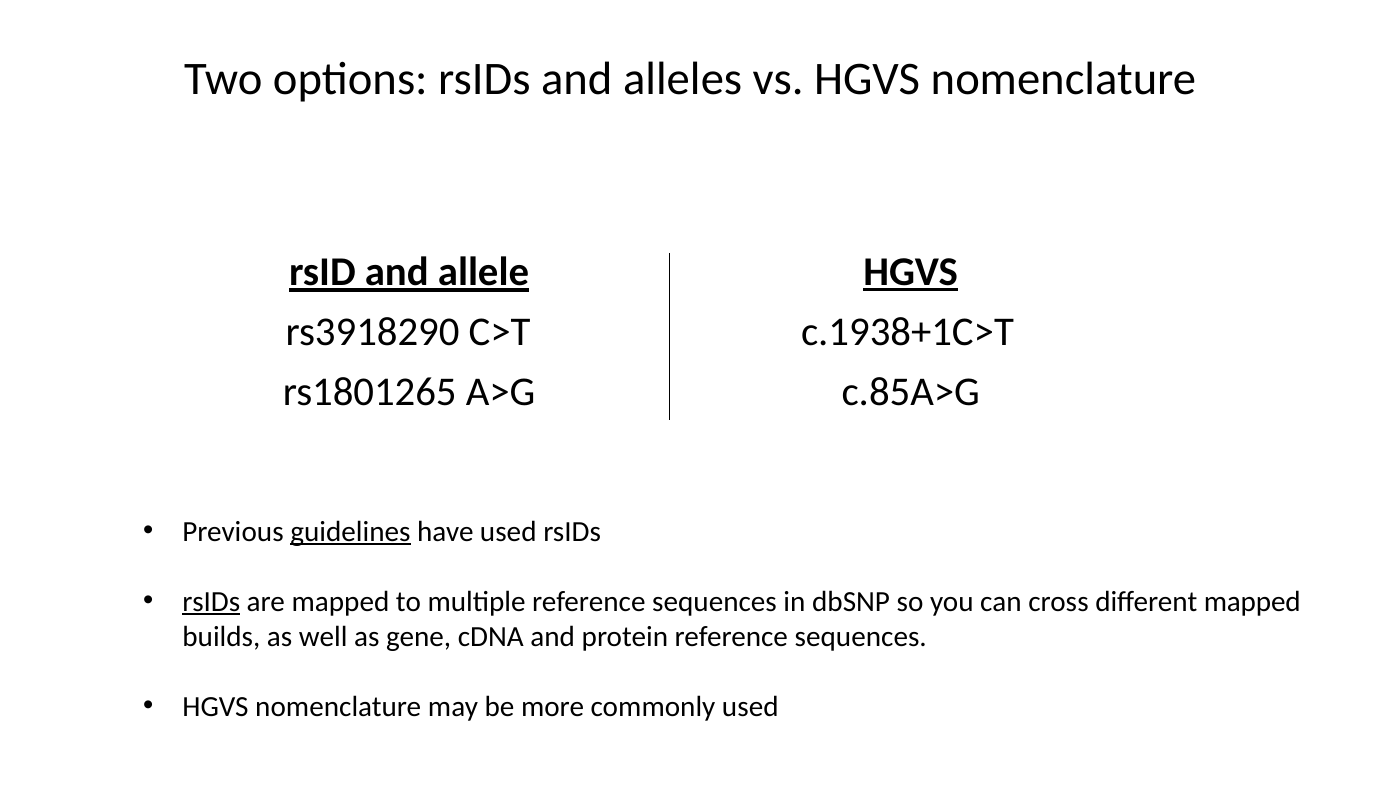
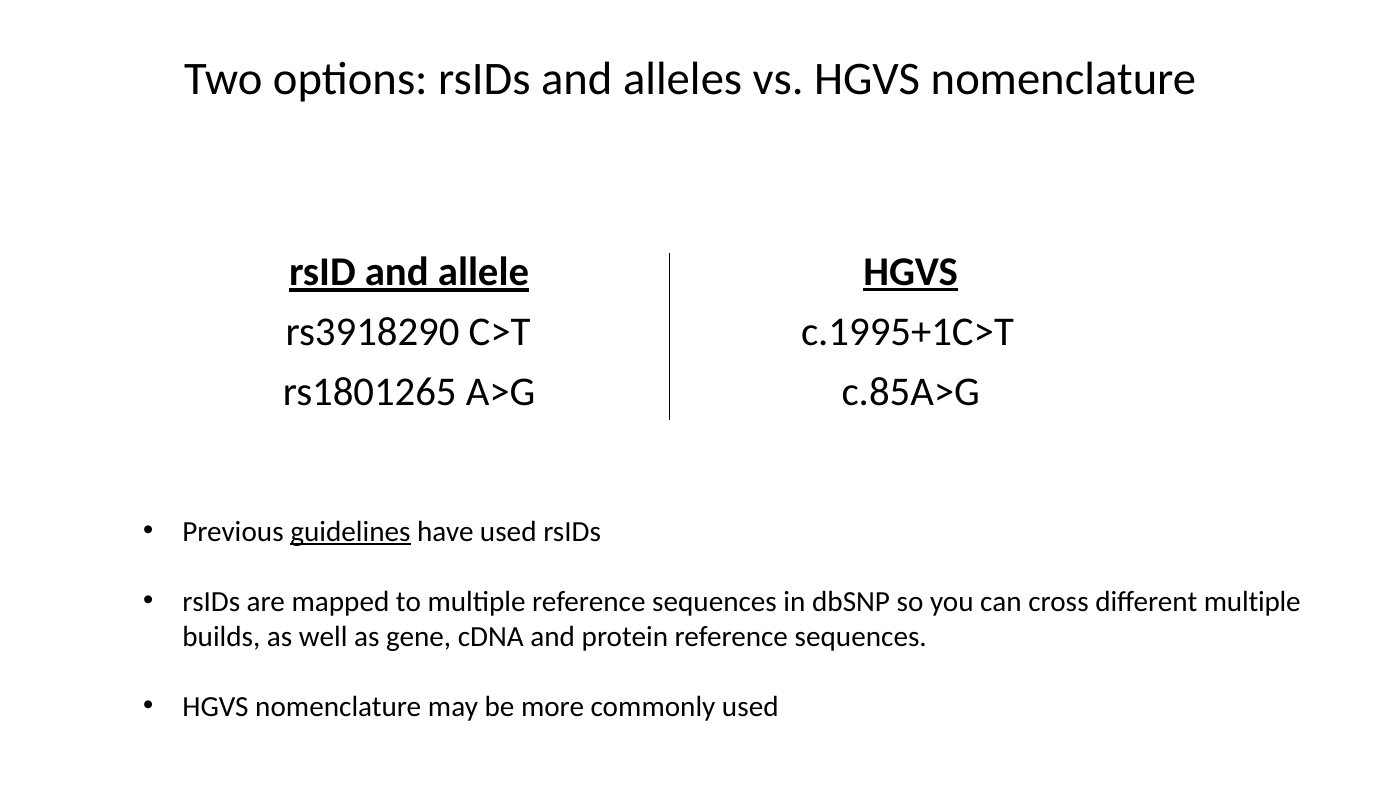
c.1938+1C>T: c.1938+1C>T -> c.1995+1C>T (907, 332)
rsIDs underline: present -> none (211, 601)
different mapped: mapped -> multiple (1252, 601)
